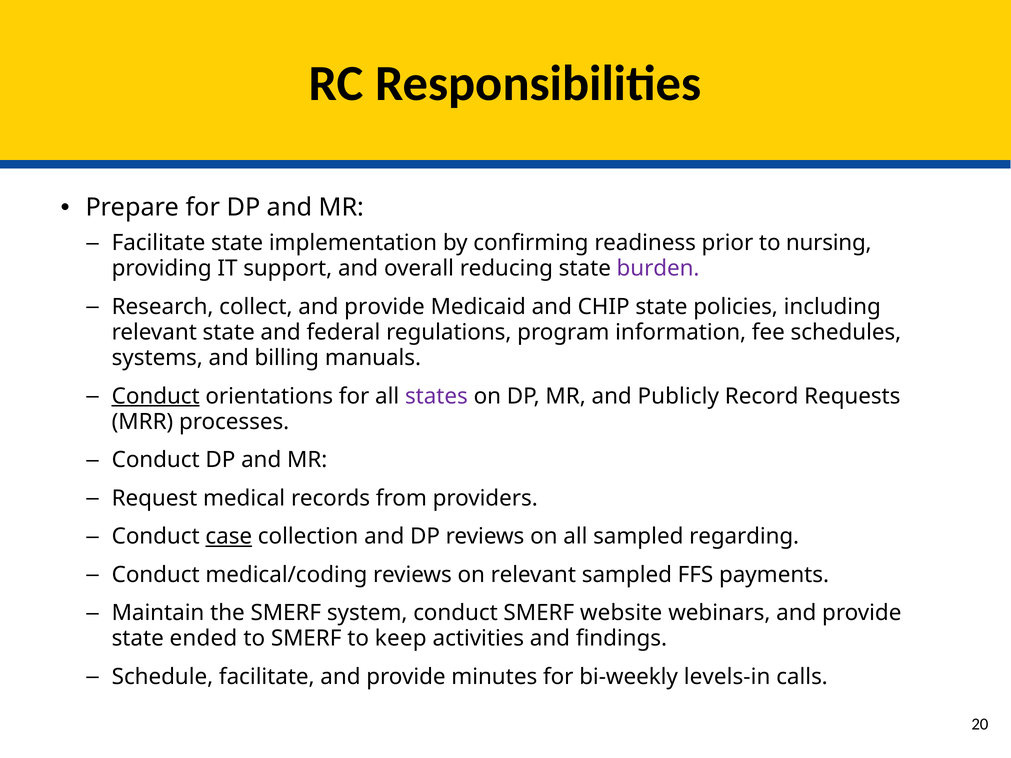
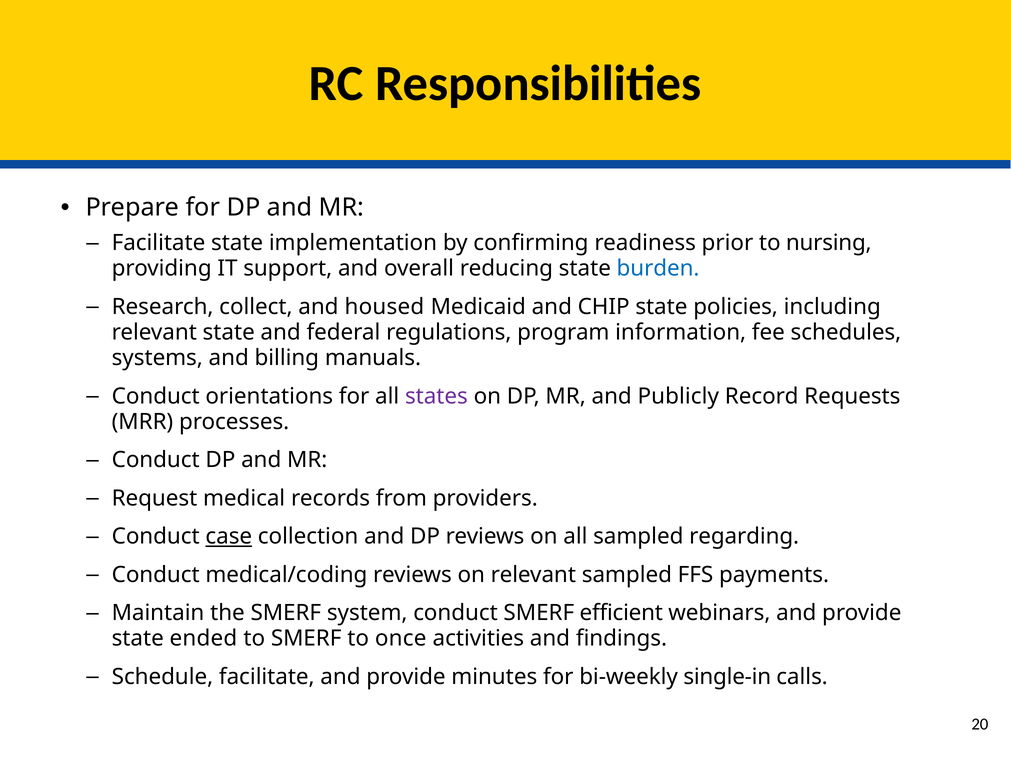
burden colour: purple -> blue (658, 269)
collect and provide: provide -> housed (384, 307)
Conduct underline: present -> none (156, 396)
website: website -> efficient (621, 613)
keep: keep -> once (401, 639)
levels-in: levels-in -> single-in (727, 677)
